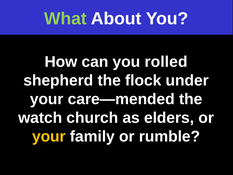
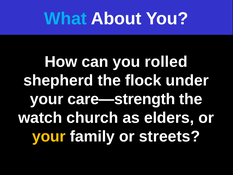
What colour: light green -> light blue (65, 19)
care—mended: care—mended -> care—strength (121, 99)
rumble: rumble -> streets (169, 136)
